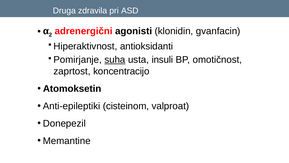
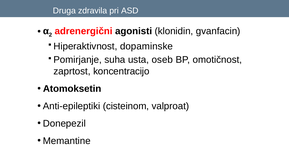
antioksidanti: antioksidanti -> dopaminske (146, 46)
suha underline: present -> none (115, 60)
insuli: insuli -> oseb (162, 60)
